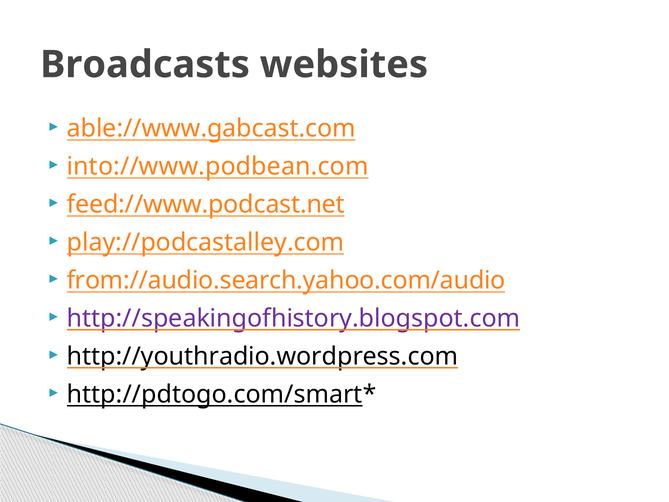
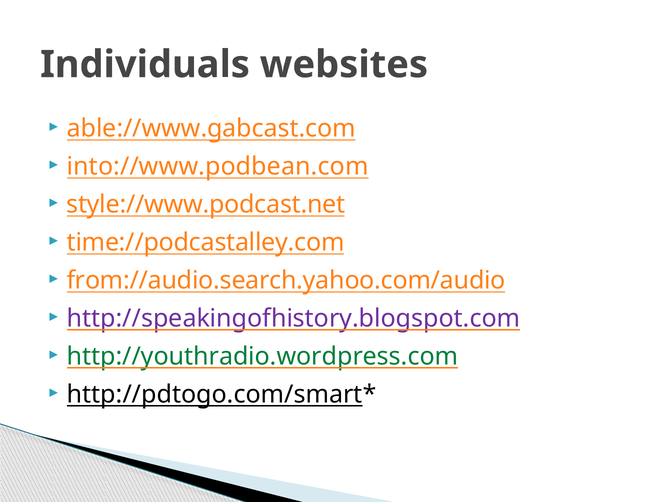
Broadcasts: Broadcasts -> Individuals (145, 65)
feed://www.podcast.net: feed://www.podcast.net -> style://www.podcast.net (206, 204)
play://podcastalley.com: play://podcastalley.com -> time://podcastalley.com (206, 242)
http://youthradio.wordpress.com colour: black -> green (262, 356)
